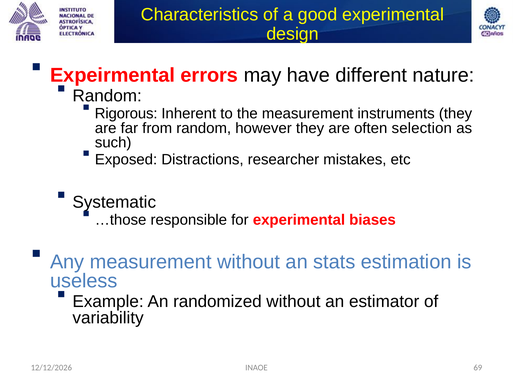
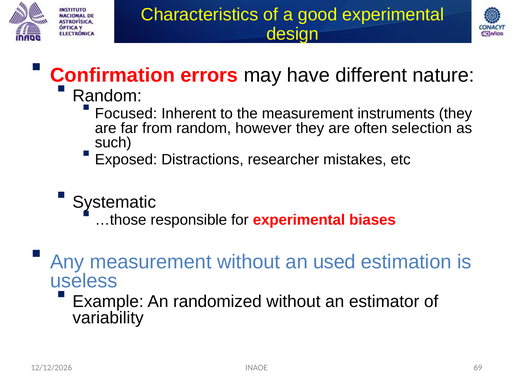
Expeirmental: Expeirmental -> Confirmation (112, 75)
Rigorous: Rigorous -> Focused (126, 114)
stats: stats -> used (334, 262)
